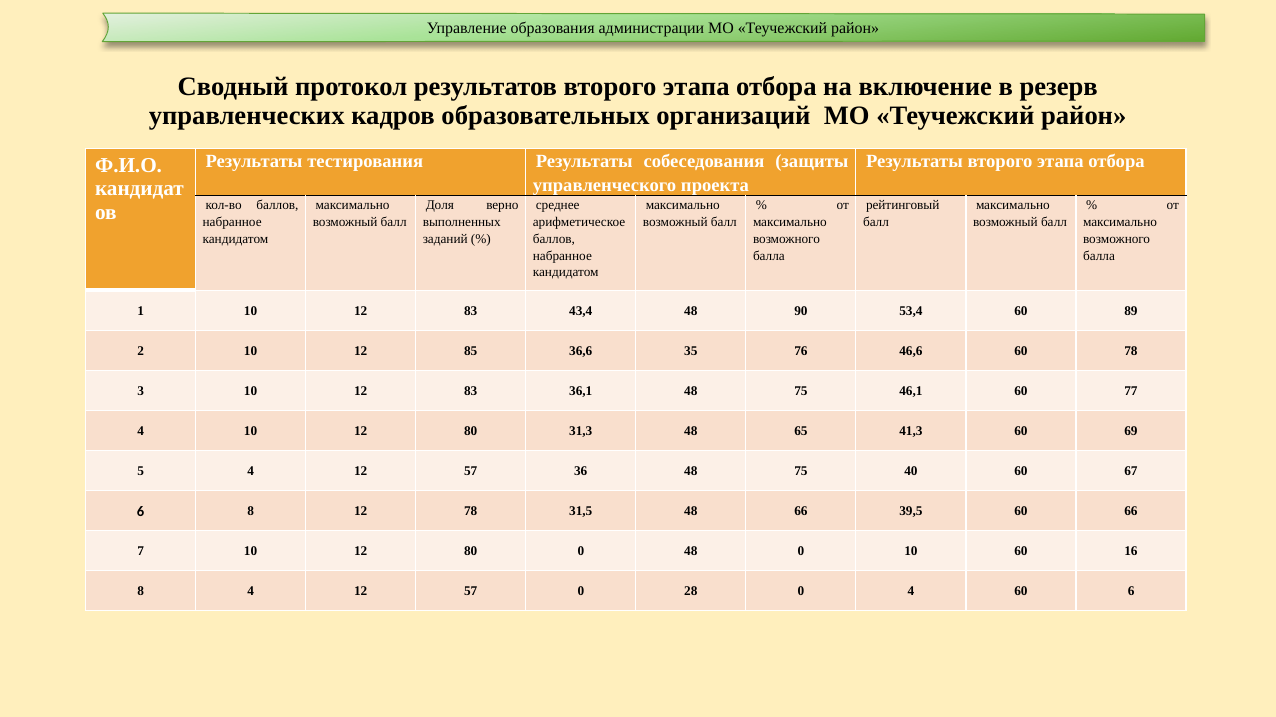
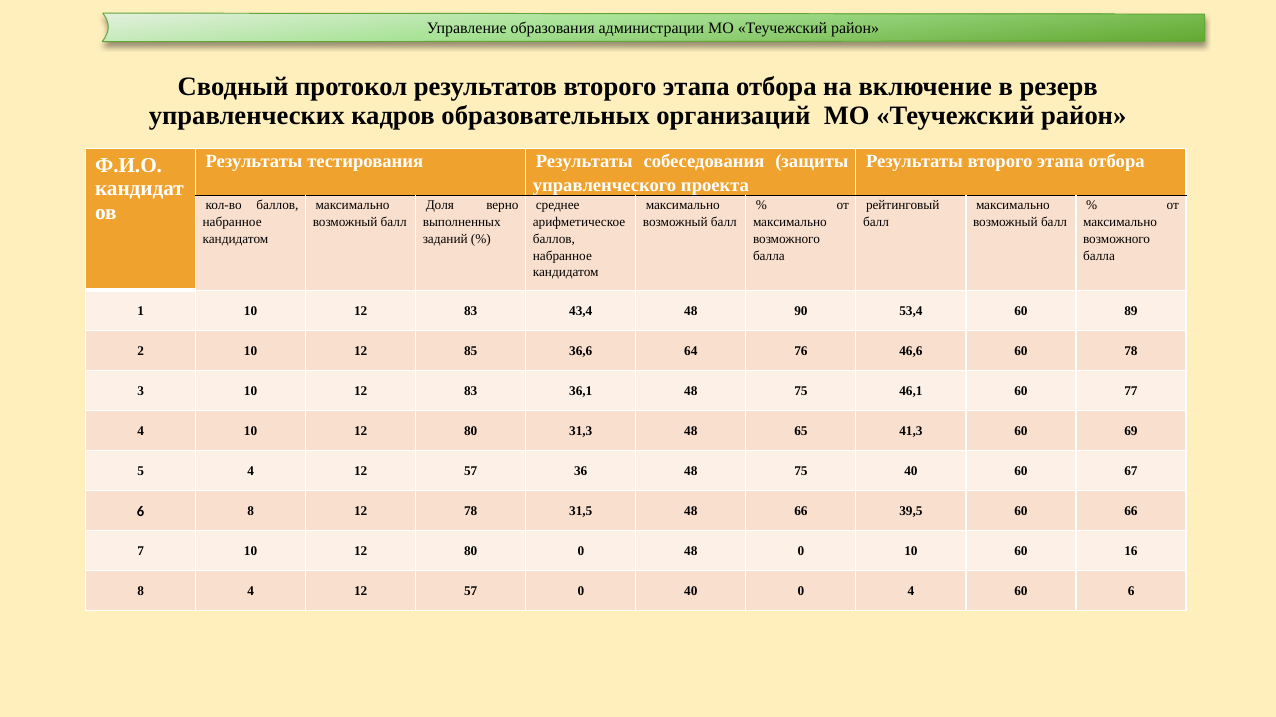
35: 35 -> 64 (691, 352)
0 28: 28 -> 40 (691, 592)
